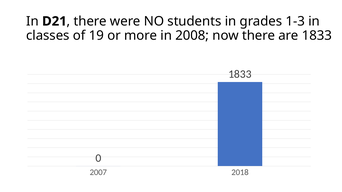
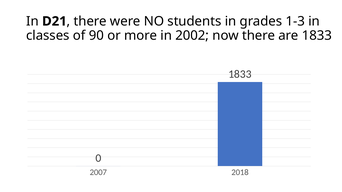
19: 19 -> 90 (96, 36)
2008: 2008 -> 2002 (192, 36)
